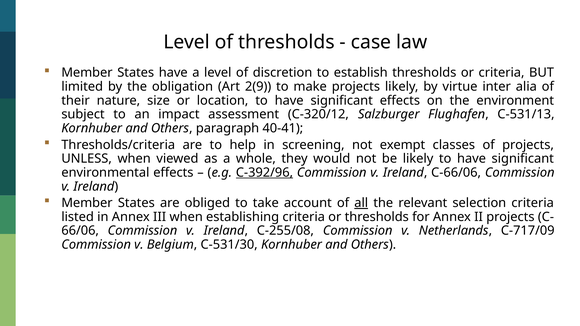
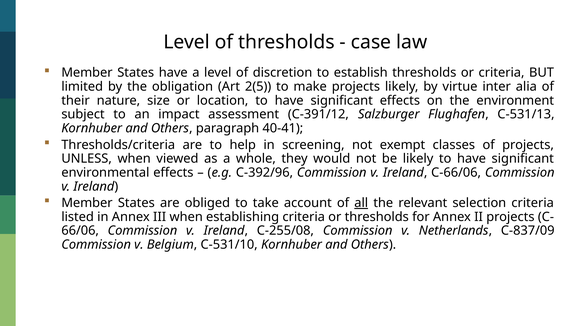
2(9: 2(9 -> 2(5 (258, 87)
C-320/12: C-320/12 -> C-391/12 (318, 114)
C-392/96 underline: present -> none (264, 173)
C-717/09: C-717/09 -> C-837/09 (528, 231)
C-531/30: C-531/30 -> C-531/10 (229, 245)
